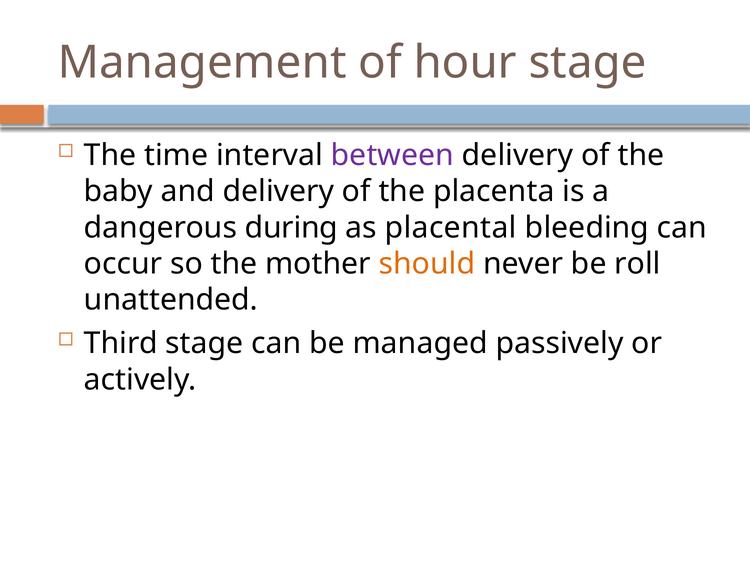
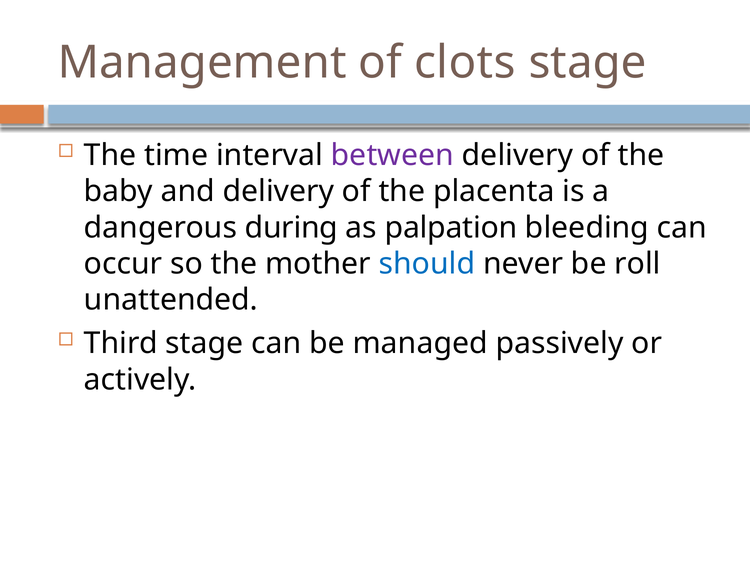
hour: hour -> clots (465, 63)
placental: placental -> palpation (451, 228)
should colour: orange -> blue (427, 264)
